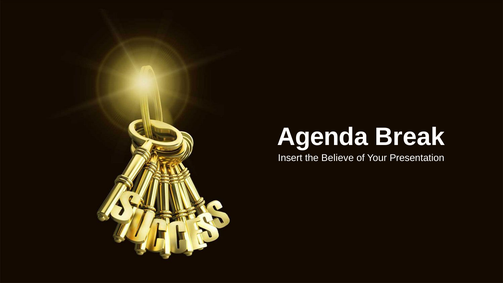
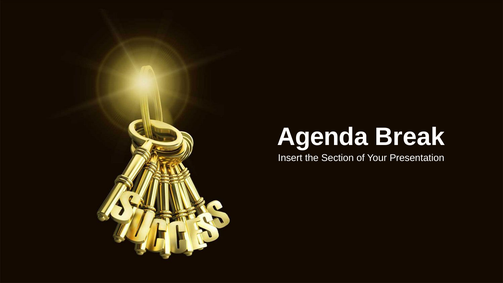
Believe: Believe -> Section (338, 158)
